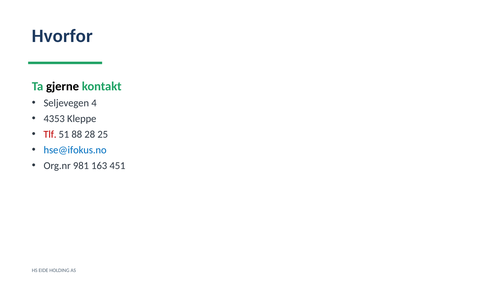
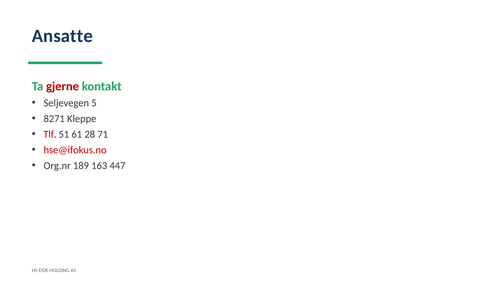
Hvorfor: Hvorfor -> Ansatte (62, 36)
gjerne colour: black -> red (63, 86)
4: 4 -> 5 (94, 103)
4353: 4353 -> 8271 (54, 119)
88: 88 -> 61 (77, 134)
25: 25 -> 71 (103, 134)
hse@ifokus.no colour: blue -> red (75, 150)
981: 981 -> 189 (81, 166)
451: 451 -> 447 (118, 166)
